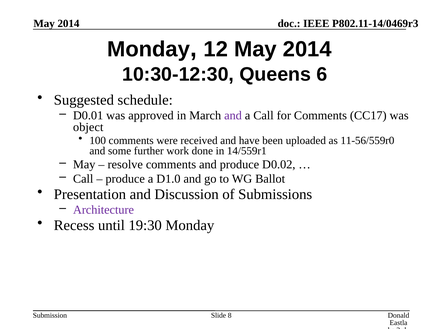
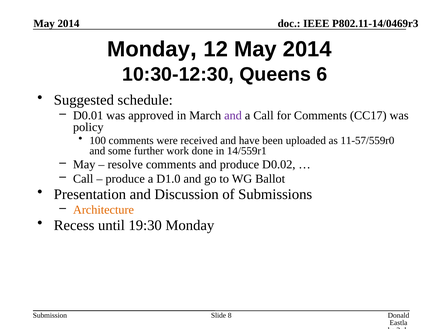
object: object -> policy (88, 127)
11-56/559r0: 11-56/559r0 -> 11-57/559r0 (367, 141)
Architecture colour: purple -> orange (104, 210)
